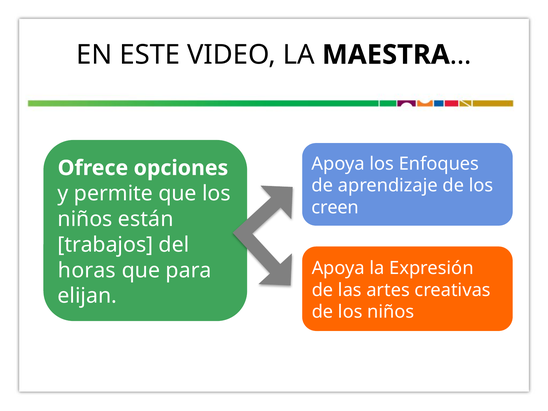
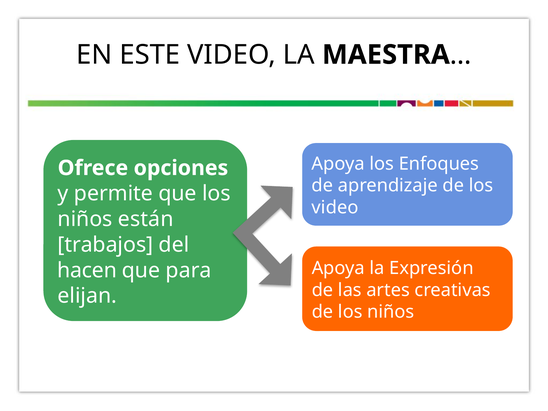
creen: creen -> video (335, 208)
horas: horas -> hacen (87, 270)
